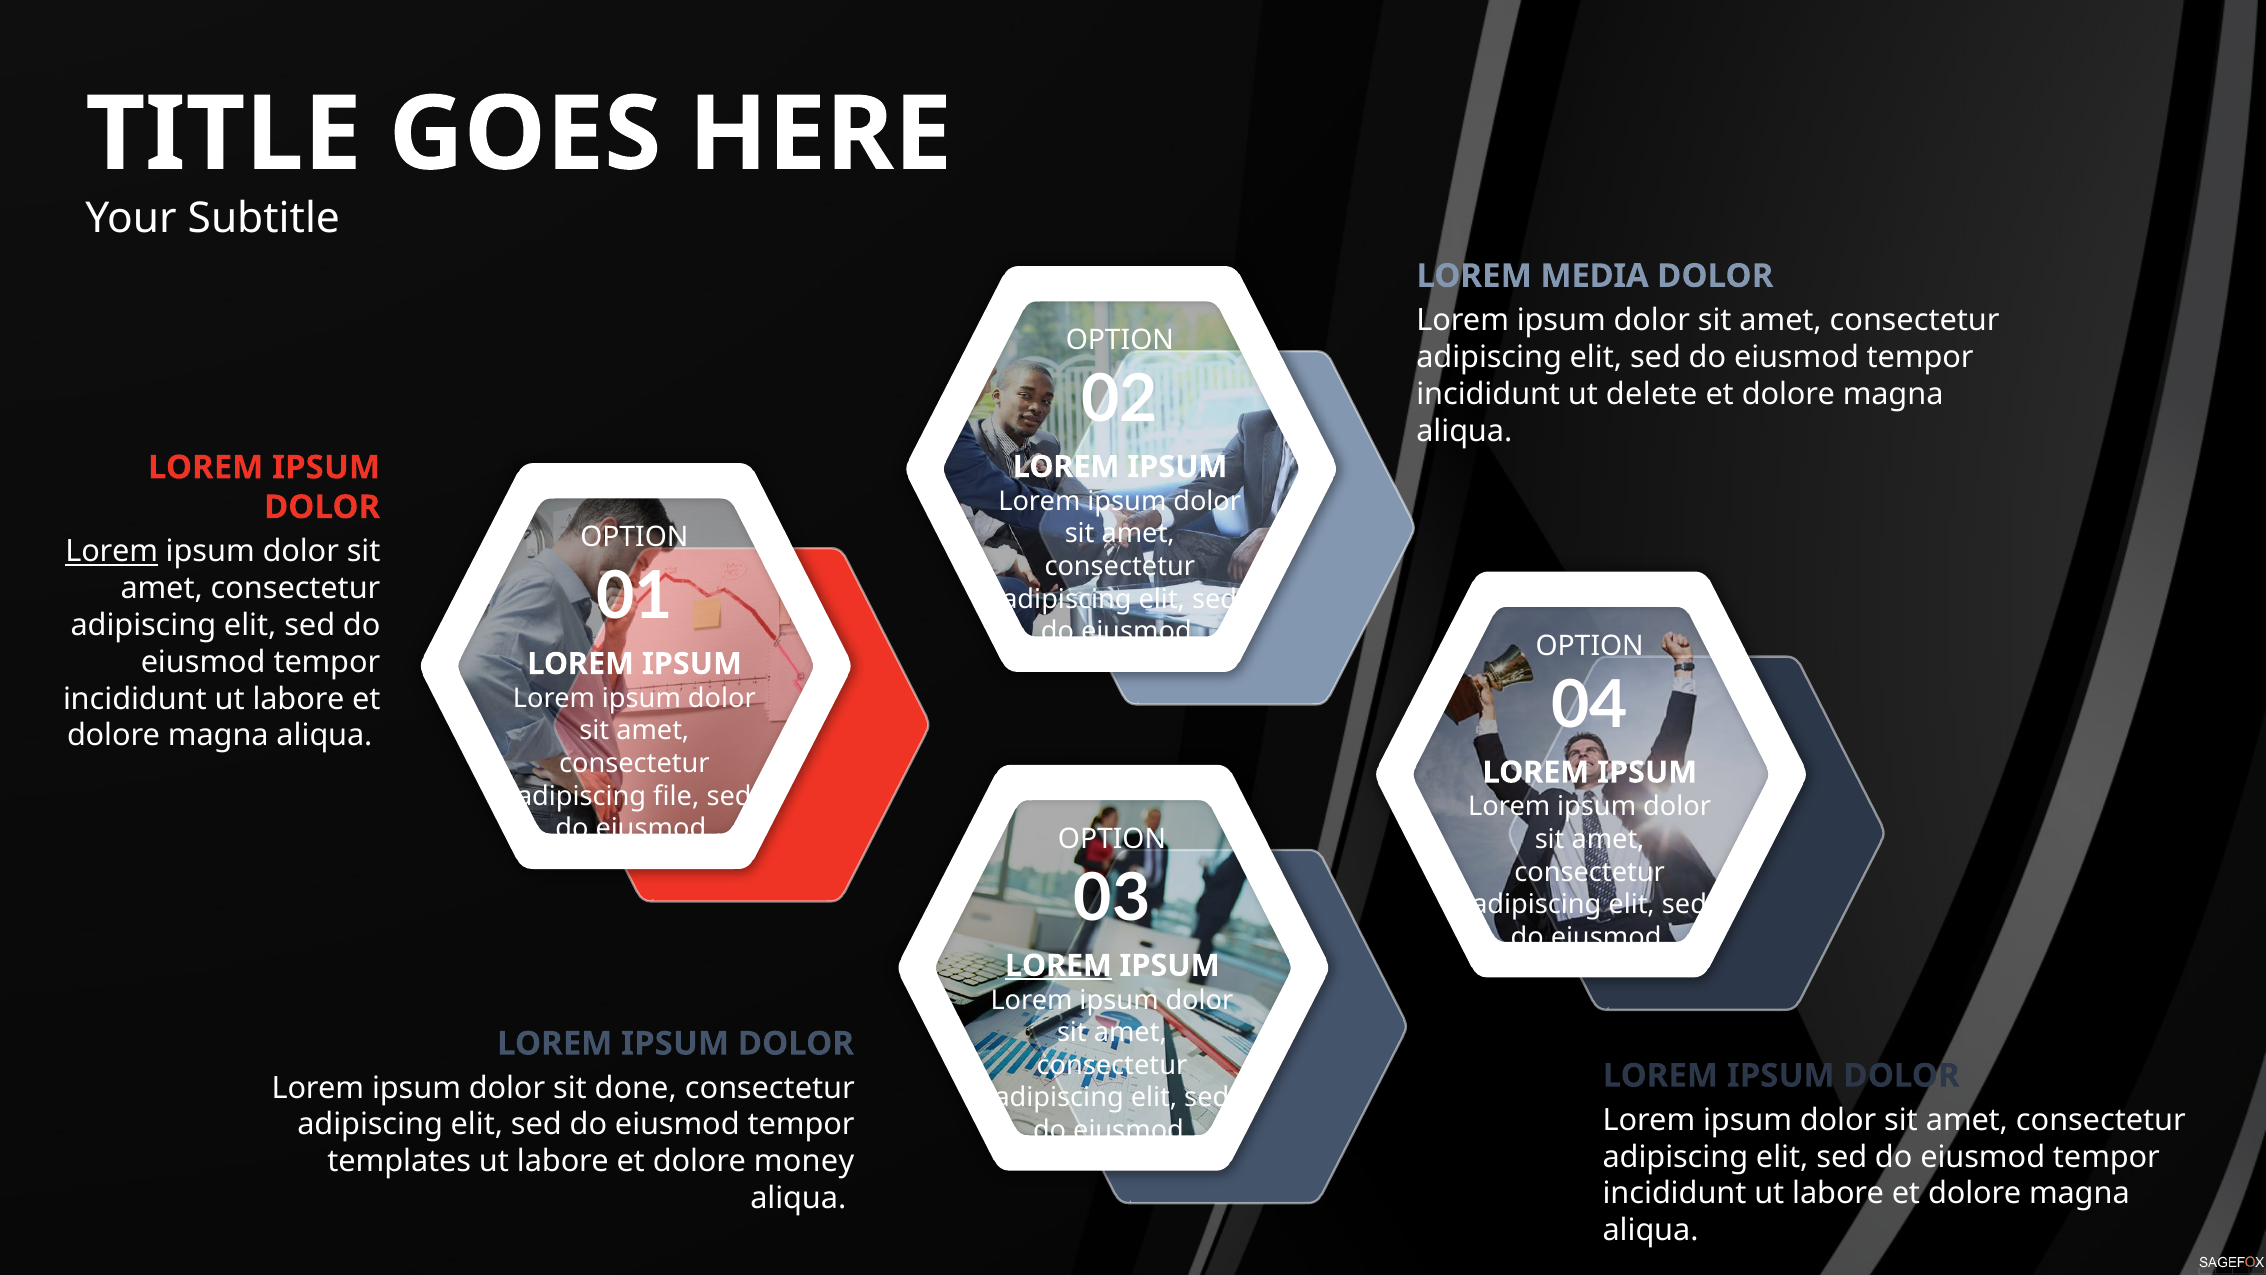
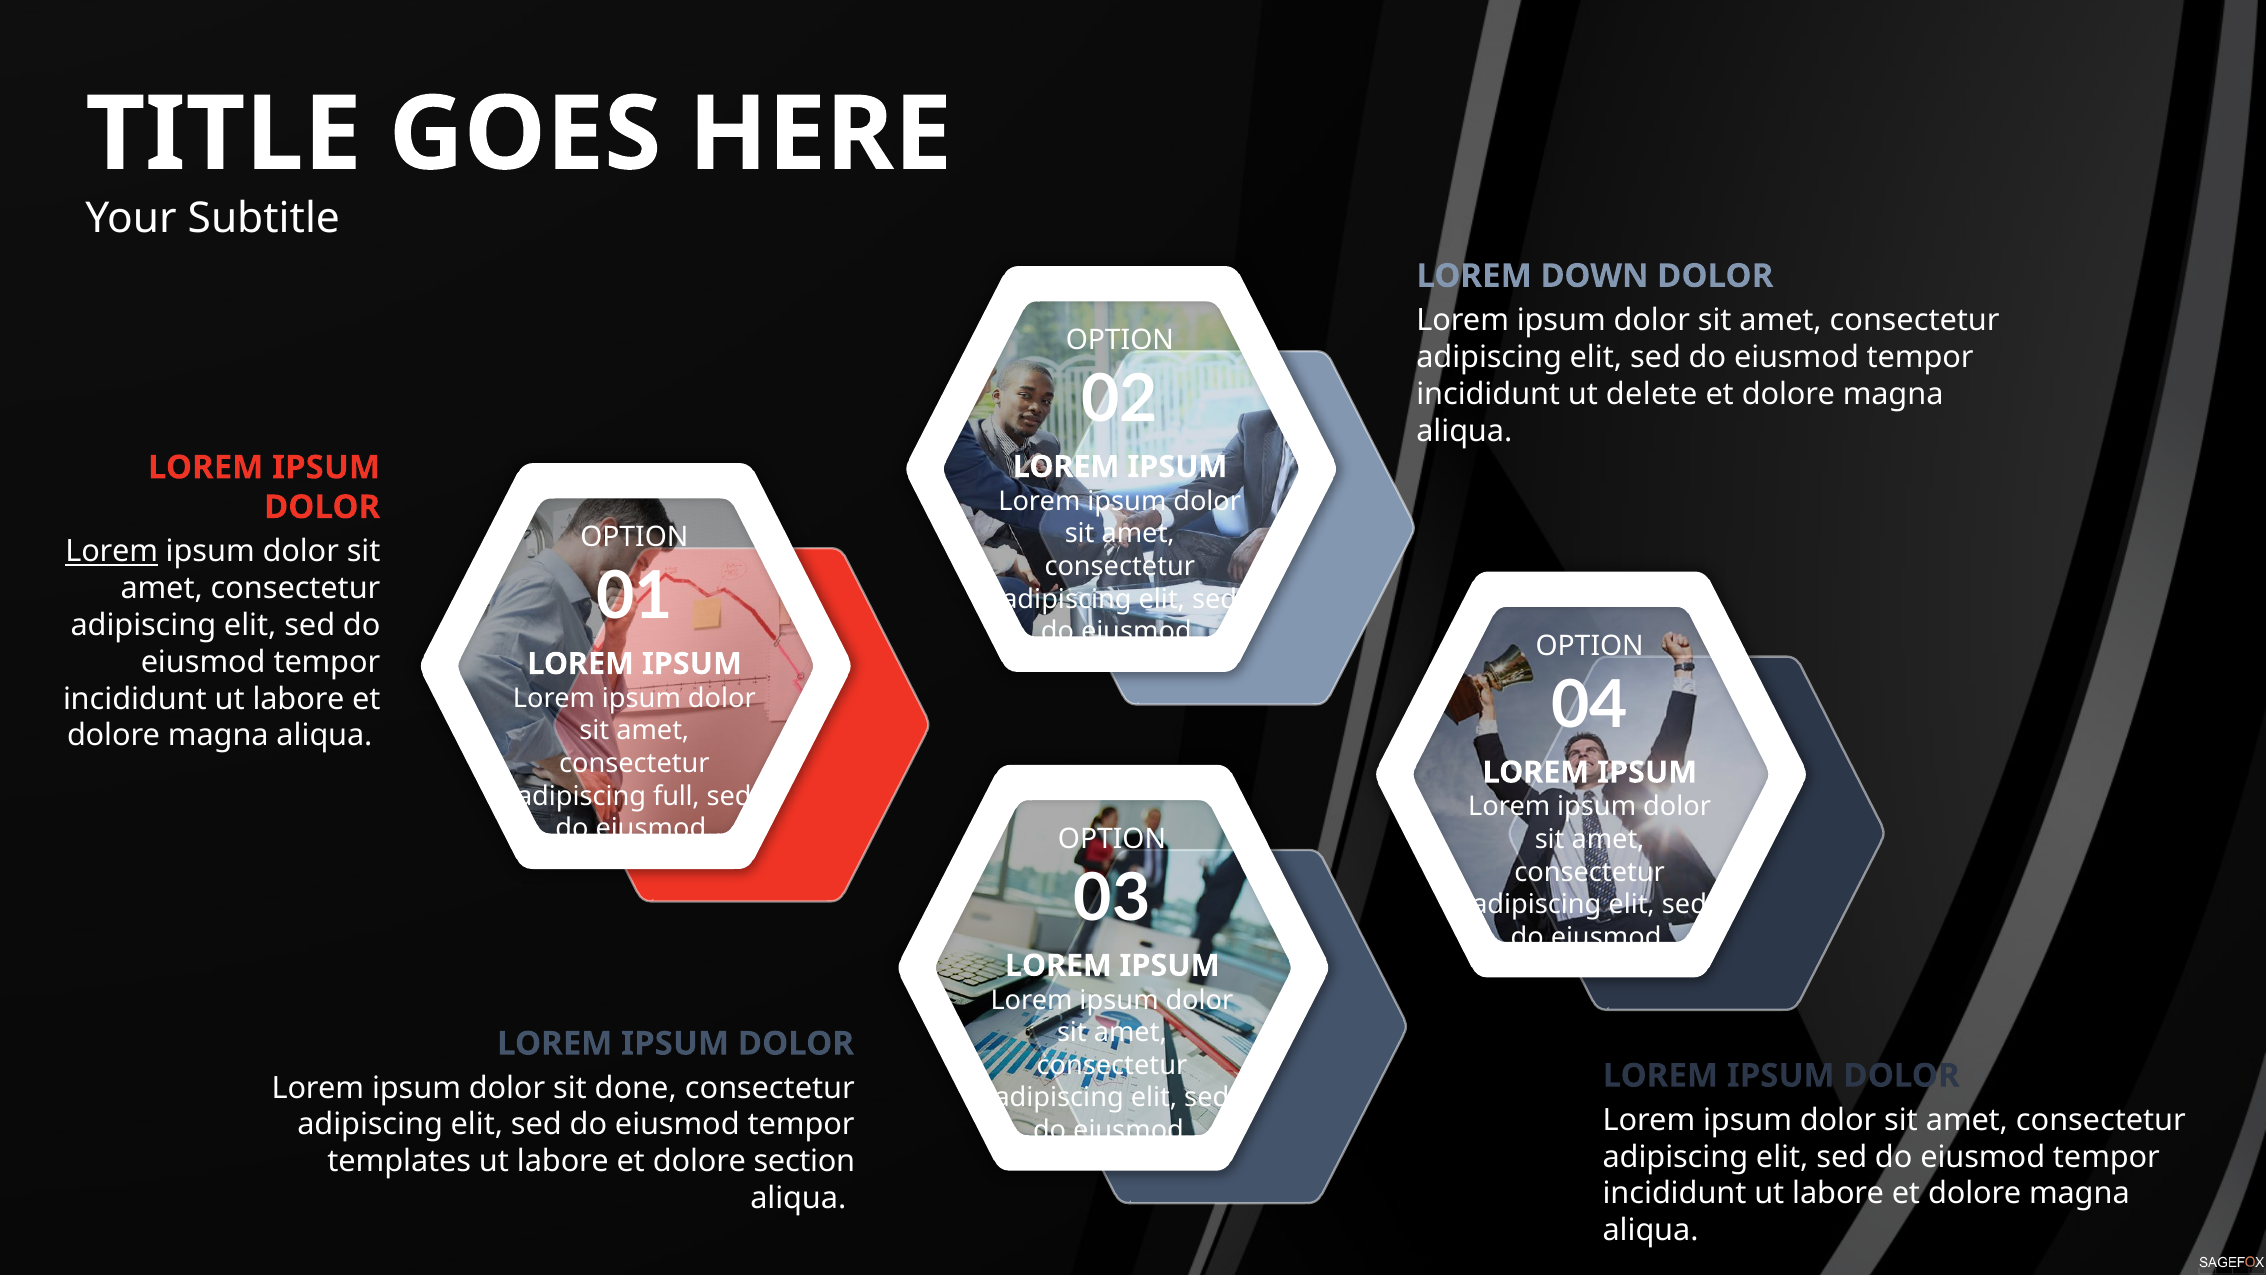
MEDIA: MEDIA -> DOWN (1595, 276)
file: file -> full (676, 796)
LOREM underline: present -> none (1058, 965)
money: money -> section (804, 1161)
